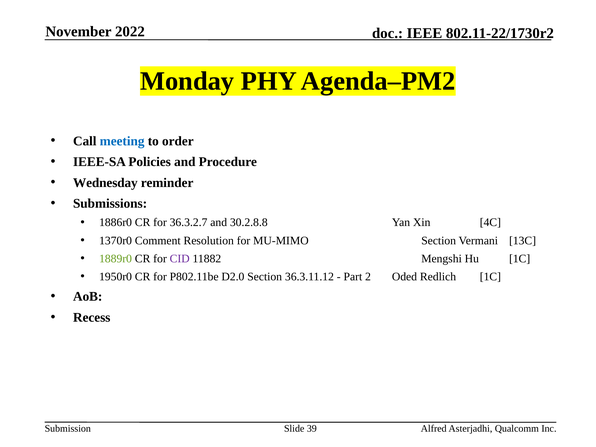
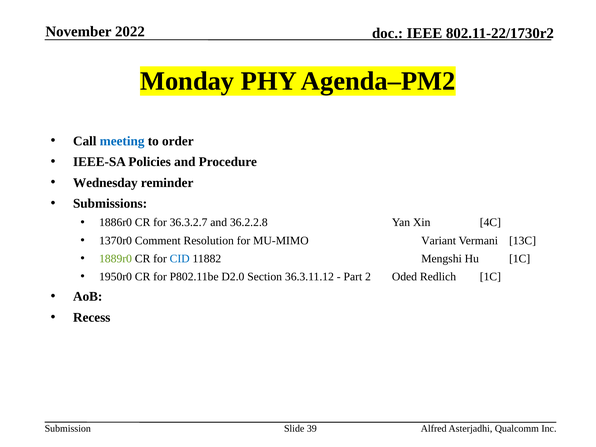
30.2.8.8: 30.2.8.8 -> 36.2.2.8 (249, 222)
MU-MIMO Section: Section -> Variant (439, 241)
CID colour: purple -> blue (180, 259)
